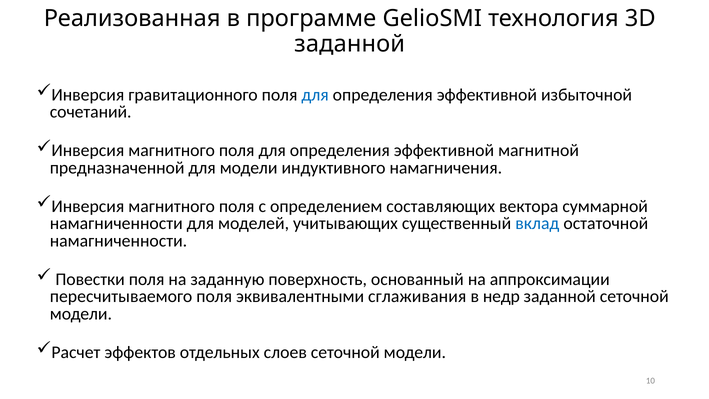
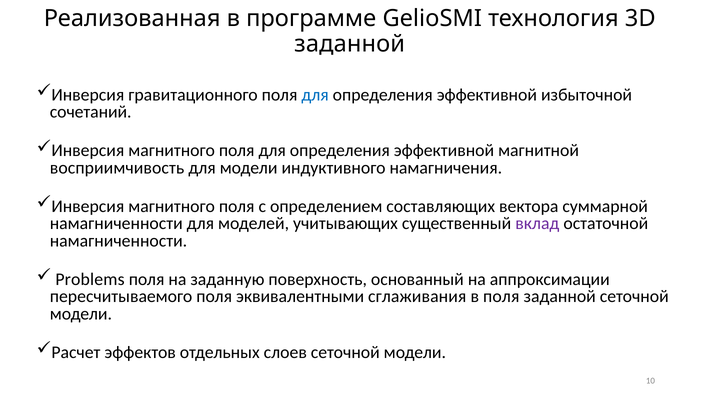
предназначенной: предназначенной -> восприимчивость (117, 168)
вклад colour: blue -> purple (537, 223)
Повестки: Повестки -> Problems (90, 279)
в недр: недр -> поля (501, 296)
